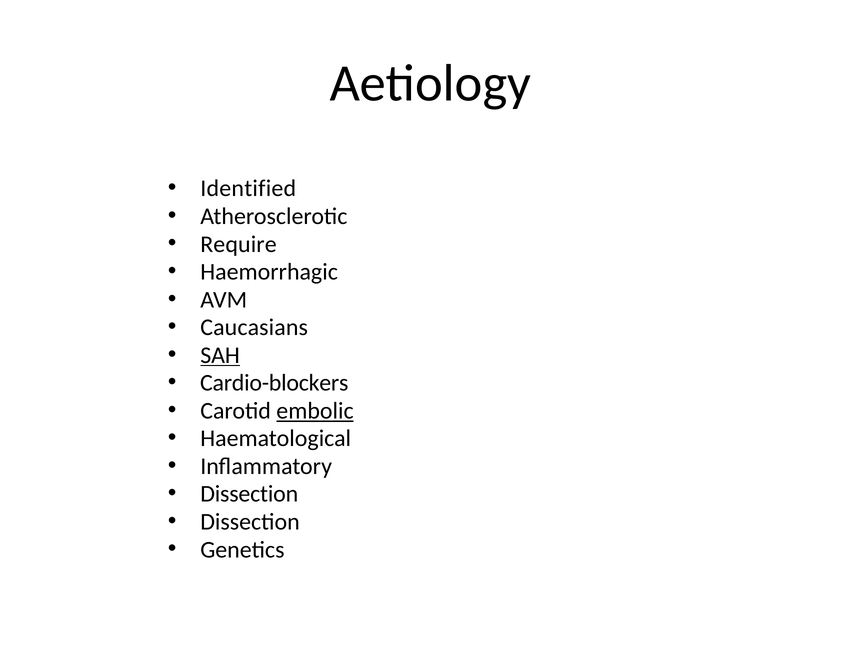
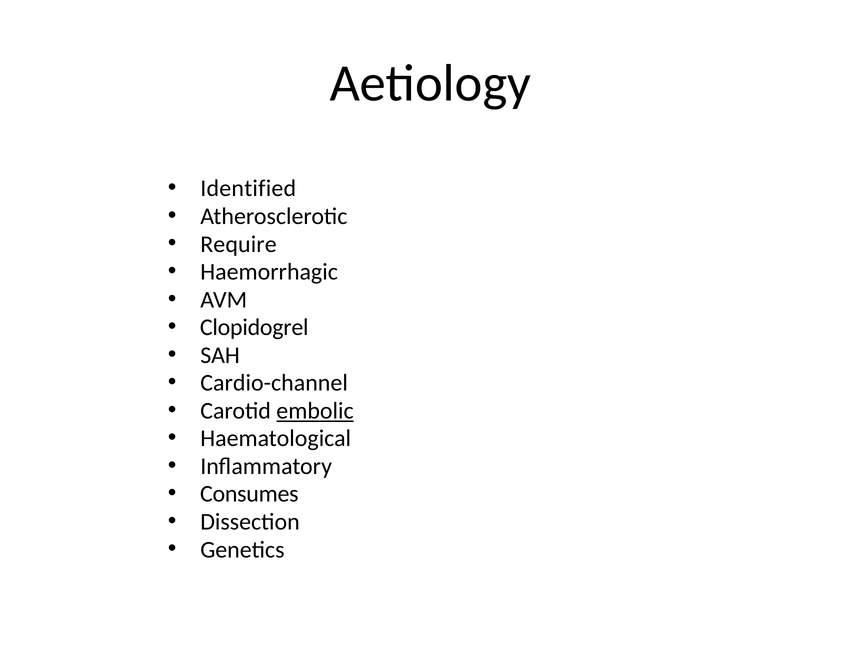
Caucasians: Caucasians -> Clopidogrel (254, 327)
SAH underline: present -> none (220, 355)
Cardio-blockers: Cardio-blockers -> Cardio-channel (274, 383)
Dissection: Dissection -> Consumes (249, 494)
